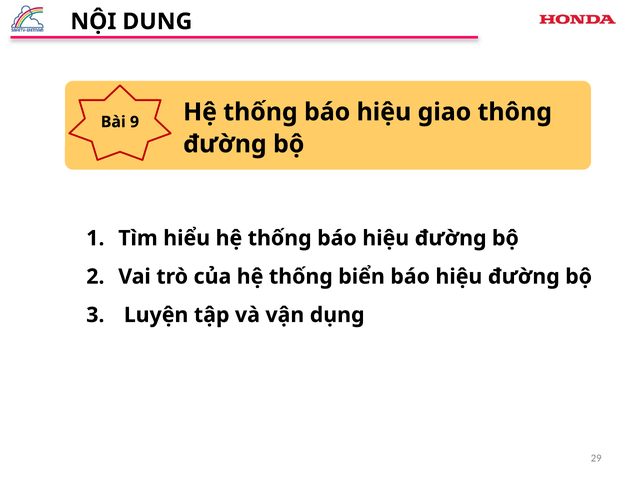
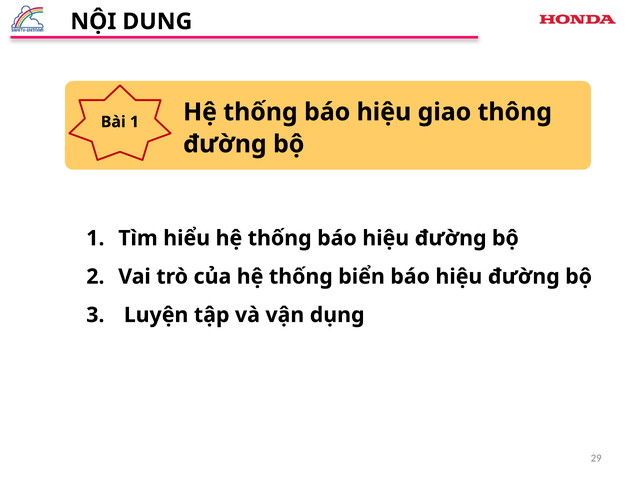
Bài 9: 9 -> 1 (134, 122)
